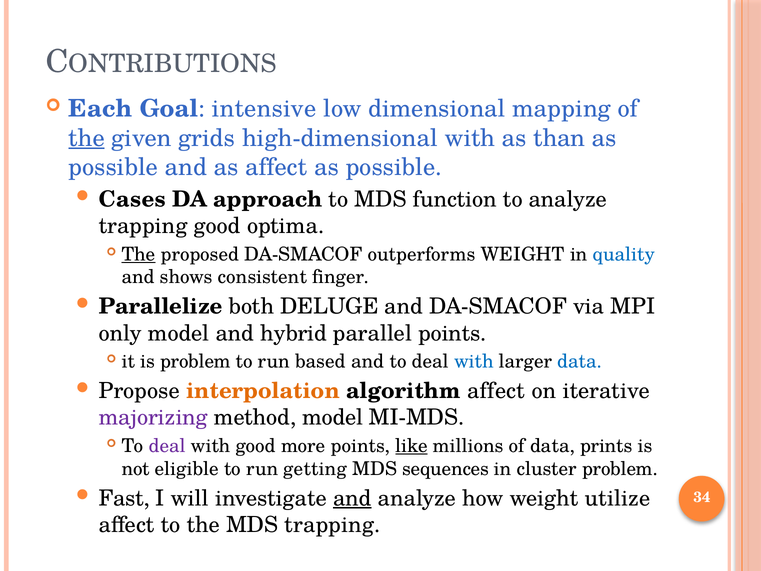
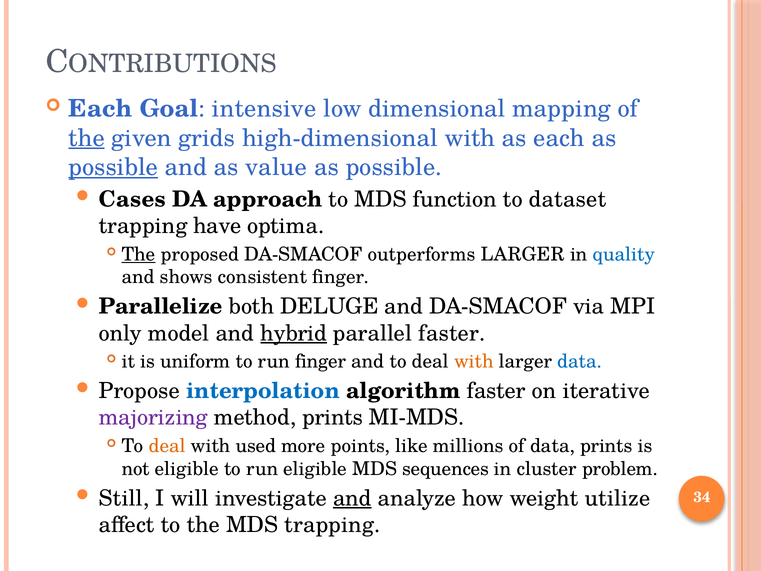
as than: than -> each (559, 138)
possible underline: none -> present (113, 167)
as affect: affect -> value (276, 167)
to analyze: analyze -> dataset (568, 199)
trapping good: good -> have (217, 226)
outperforms WEIGHT: WEIGHT -> LARGER (523, 254)
hybrid underline: none -> present (294, 333)
parallel points: points -> faster (452, 333)
is problem: problem -> uniform (195, 361)
run based: based -> finger (321, 361)
with colour: blue -> orange (474, 361)
interpolation colour: orange -> blue (263, 391)
algorithm affect: affect -> faster (496, 391)
method model: model -> prints (333, 417)
deal colour: purple -> orange (167, 446)
with good: good -> used (256, 446)
like underline: present -> none (412, 446)
run getting: getting -> eligible (315, 469)
Fast: Fast -> Still (124, 498)
